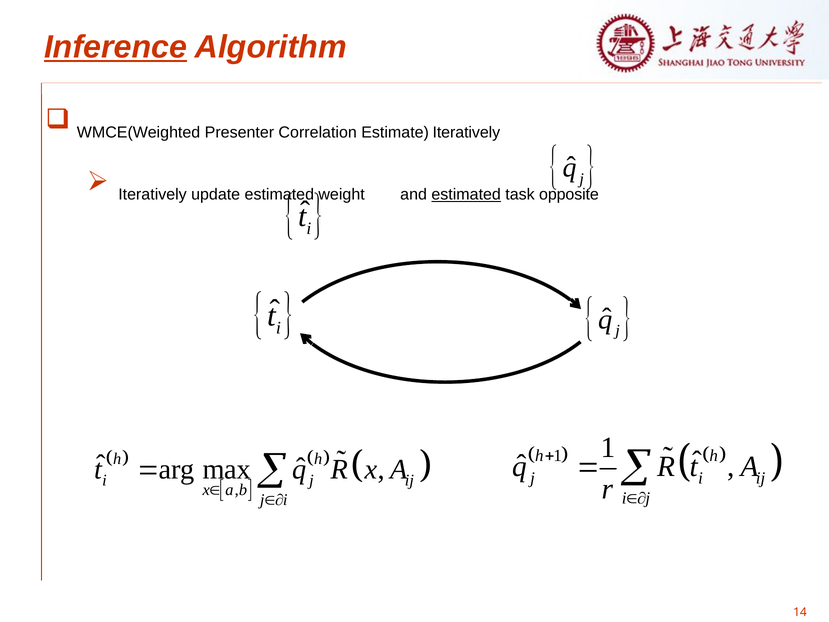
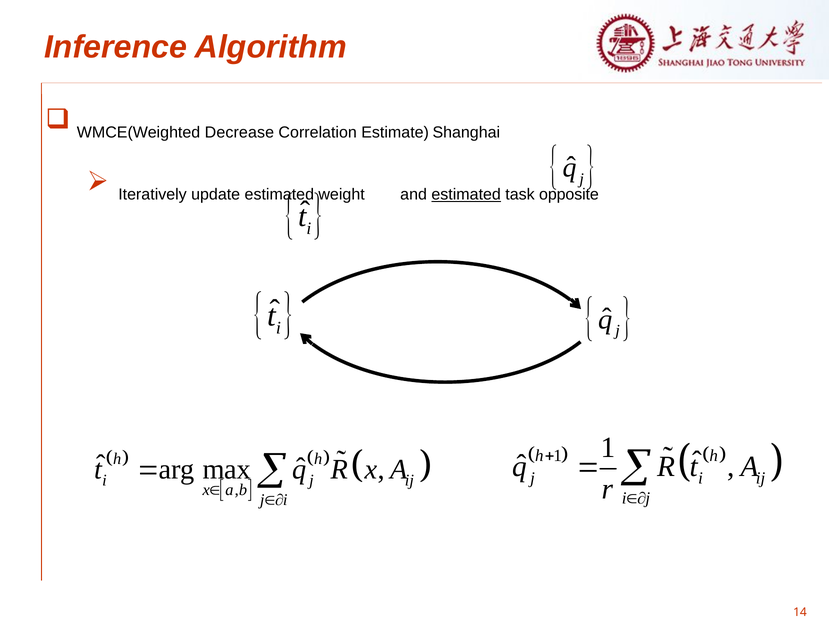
Inference underline: present -> none (116, 47)
Presenter: Presenter -> Decrease (239, 132)
Estimate Iteratively: Iteratively -> Shanghai (466, 132)
